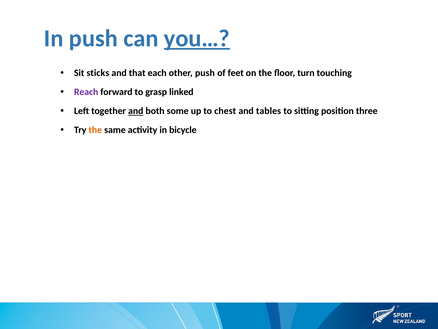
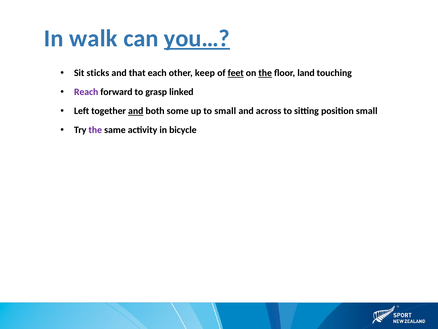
In push: push -> walk (93, 38)
other push: push -> keep (205, 73)
feet underline: none -> present (236, 73)
the underline: none -> present (265, 73)
turn: turn -> land (306, 73)
to chest: chest -> small (225, 111)
tables: tables -> across (269, 111)
position three: three -> small (367, 111)
the colour: orange -> purple (95, 130)
